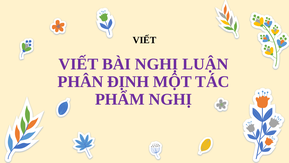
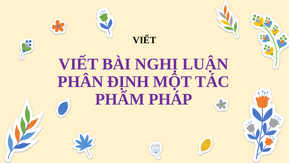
PHẨM NGHỊ: NGHỊ -> PHÁP (170, 99)
